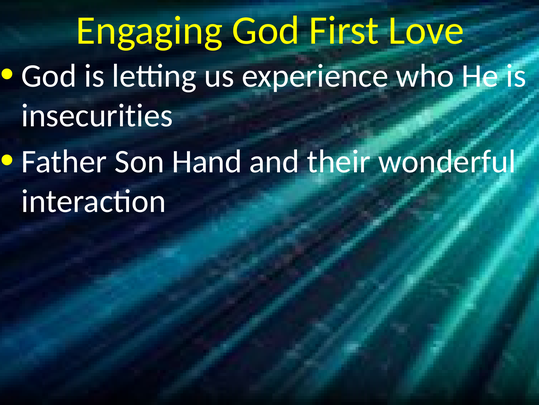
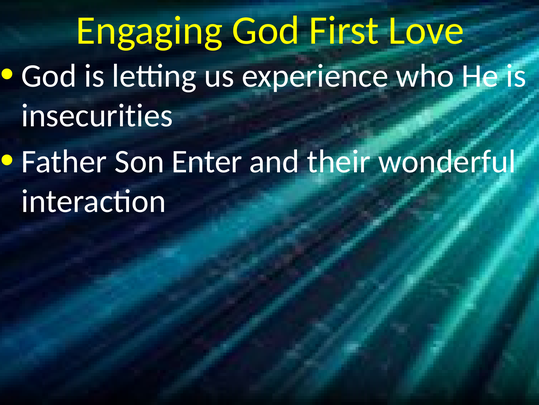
Hand: Hand -> Enter (207, 161)
